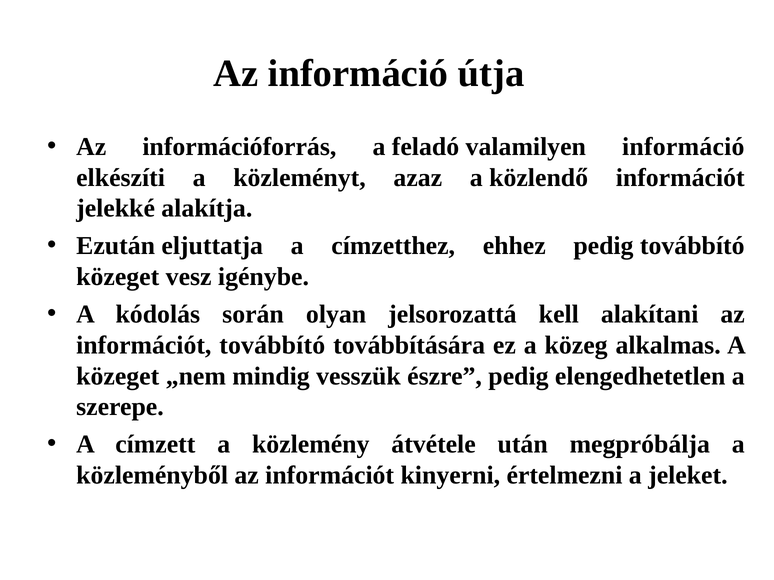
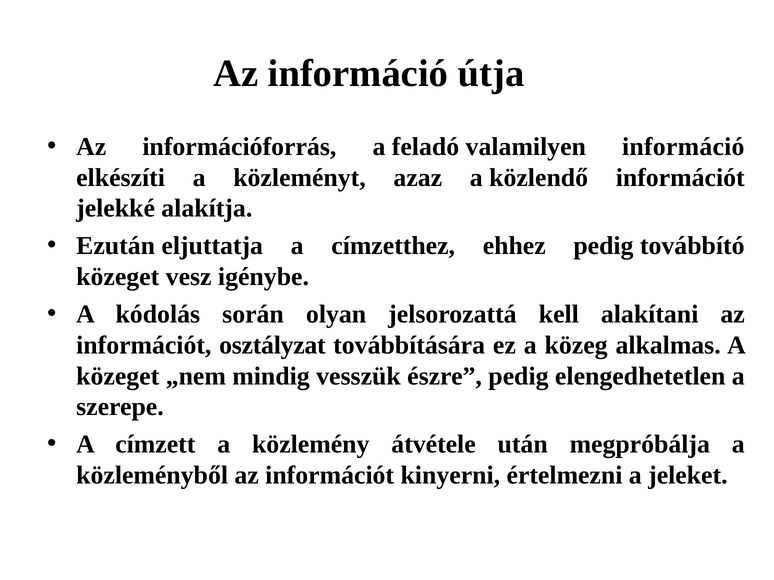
információt továbbító: továbbító -> osztályzat (272, 345)
